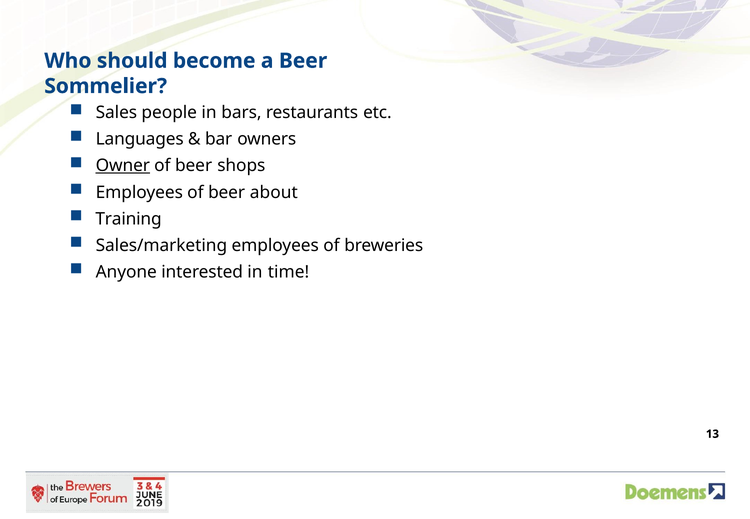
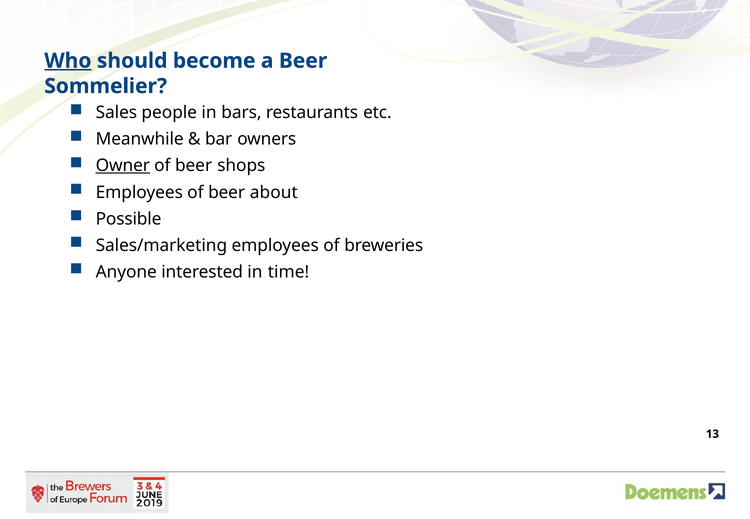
Who underline: none -> present (68, 61)
Languages: Languages -> Meanwhile (140, 139)
Training: Training -> Possible (129, 219)
